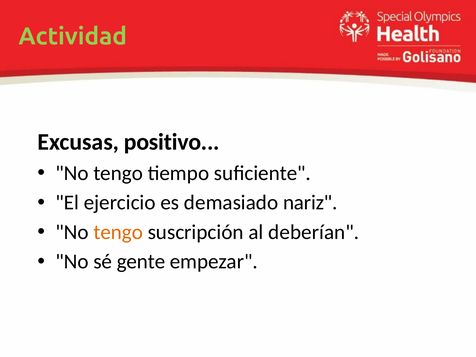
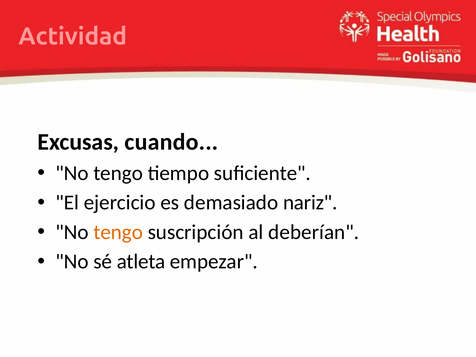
Actividad colour: light green -> pink (73, 36)
positivo: positivo -> cuando (171, 142)
gente: gente -> atleta (141, 262)
